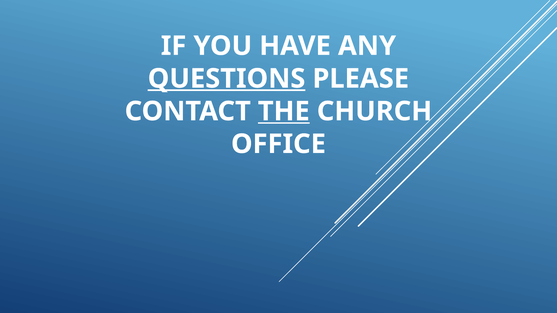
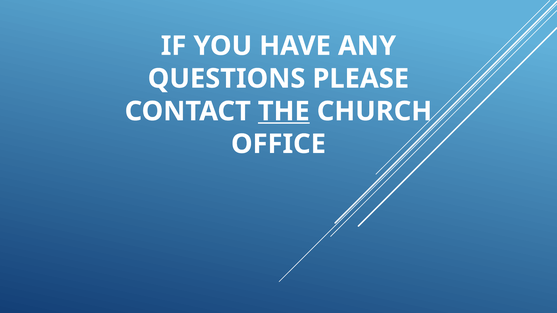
QUESTIONS underline: present -> none (227, 79)
